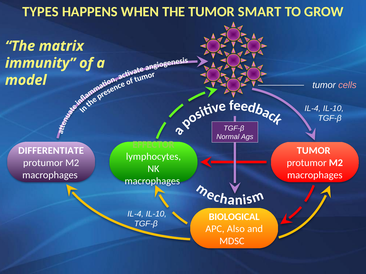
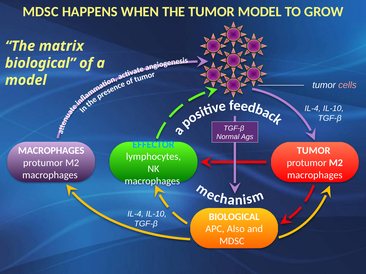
TYPES: TYPES -> MDSC (41, 12)
TUMOR SMART: SMART -> MODEL (260, 12)
immunity: immunity -> biological (40, 63)
EFFECTOR colour: light green -> light blue (153, 145)
DIFFERENTIATE: DIFFERENTIATE -> MACROPHAGES (51, 151)
